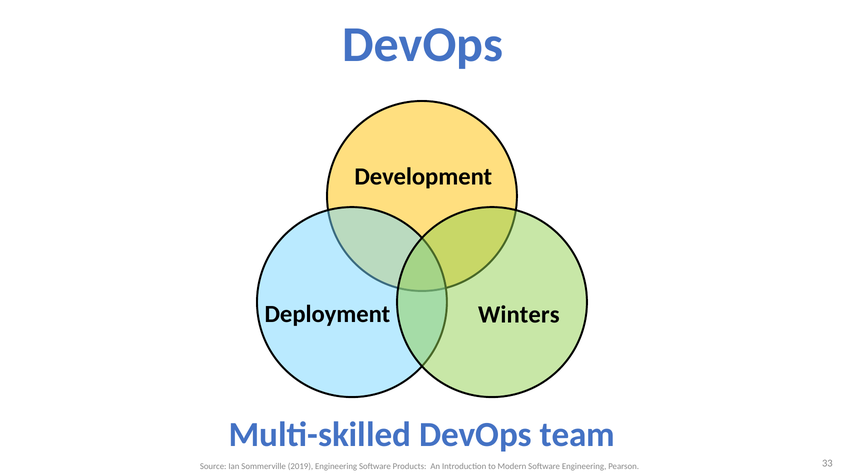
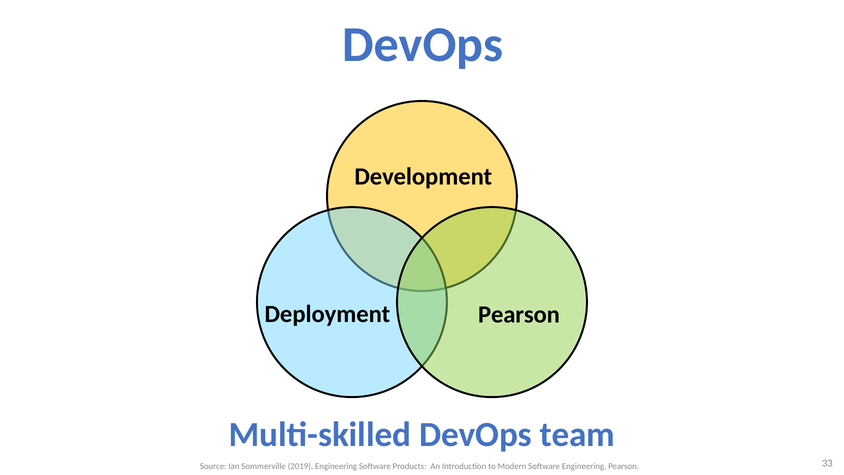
Deployment Winters: Winters -> Pearson (519, 314)
